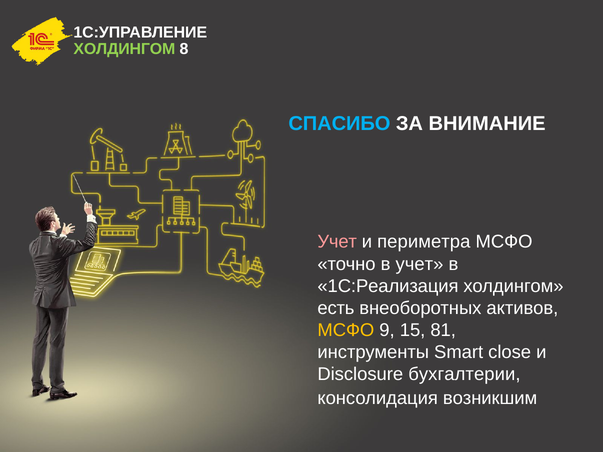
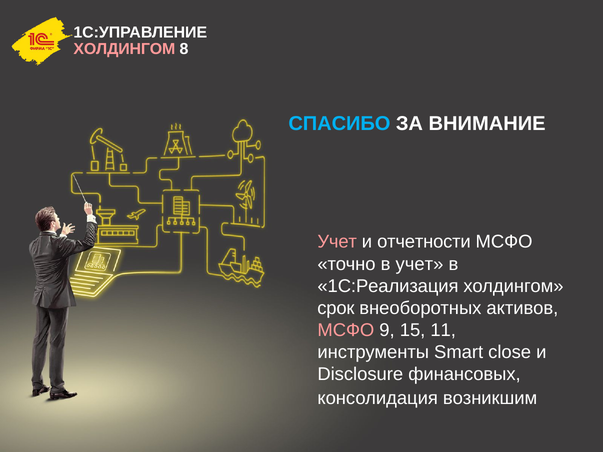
ХОЛДИНГОМ colour: light green -> pink (124, 49)
периметра: периметра -> отчетности (424, 242)
есть: есть -> срок (336, 308)
МСФО colour: yellow -> pink (346, 330)
81: 81 -> 11 (443, 330)
бухгалтерии: бухгалтерии -> финансовых (464, 375)
